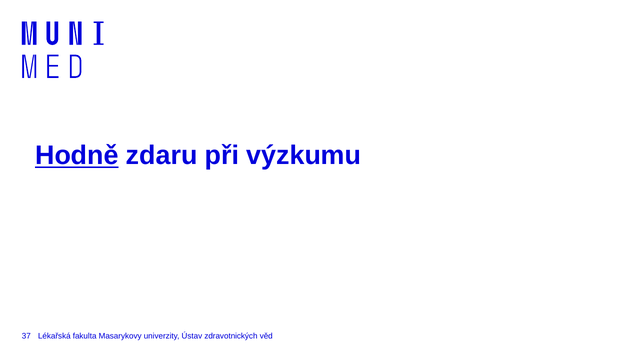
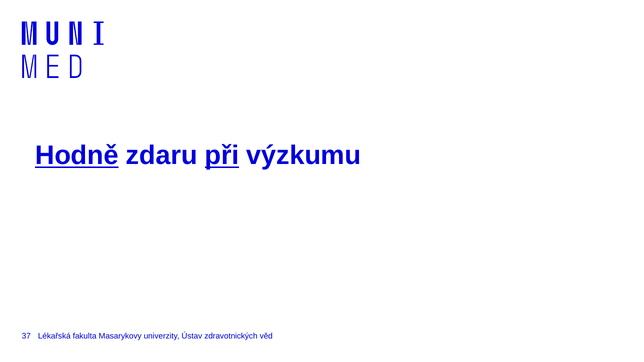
při underline: none -> present (222, 156)
